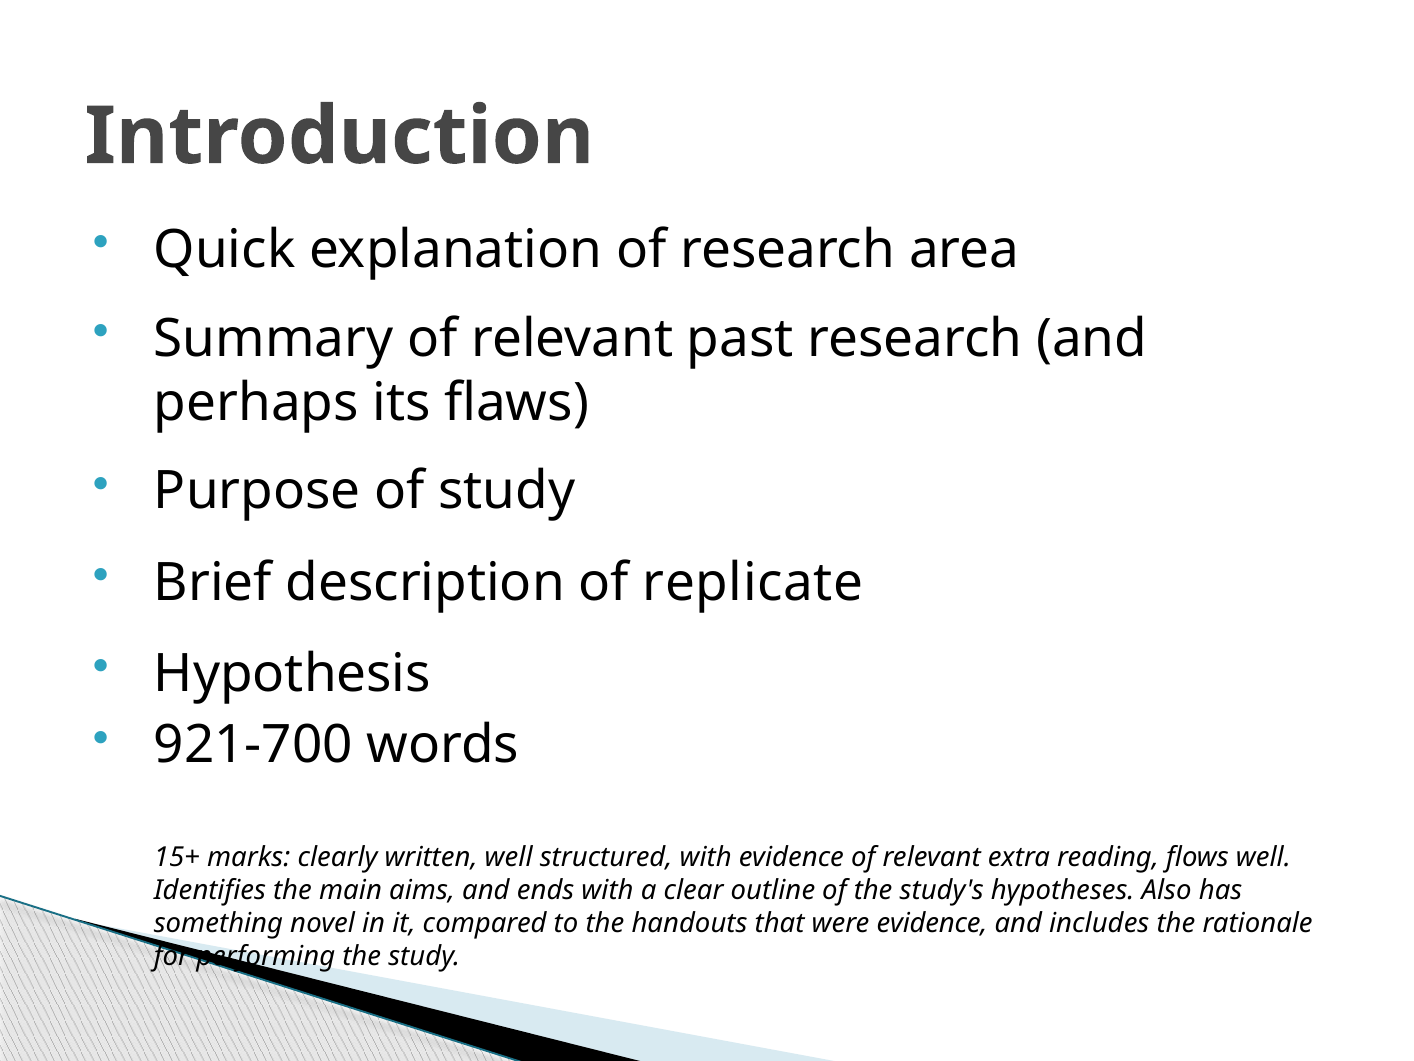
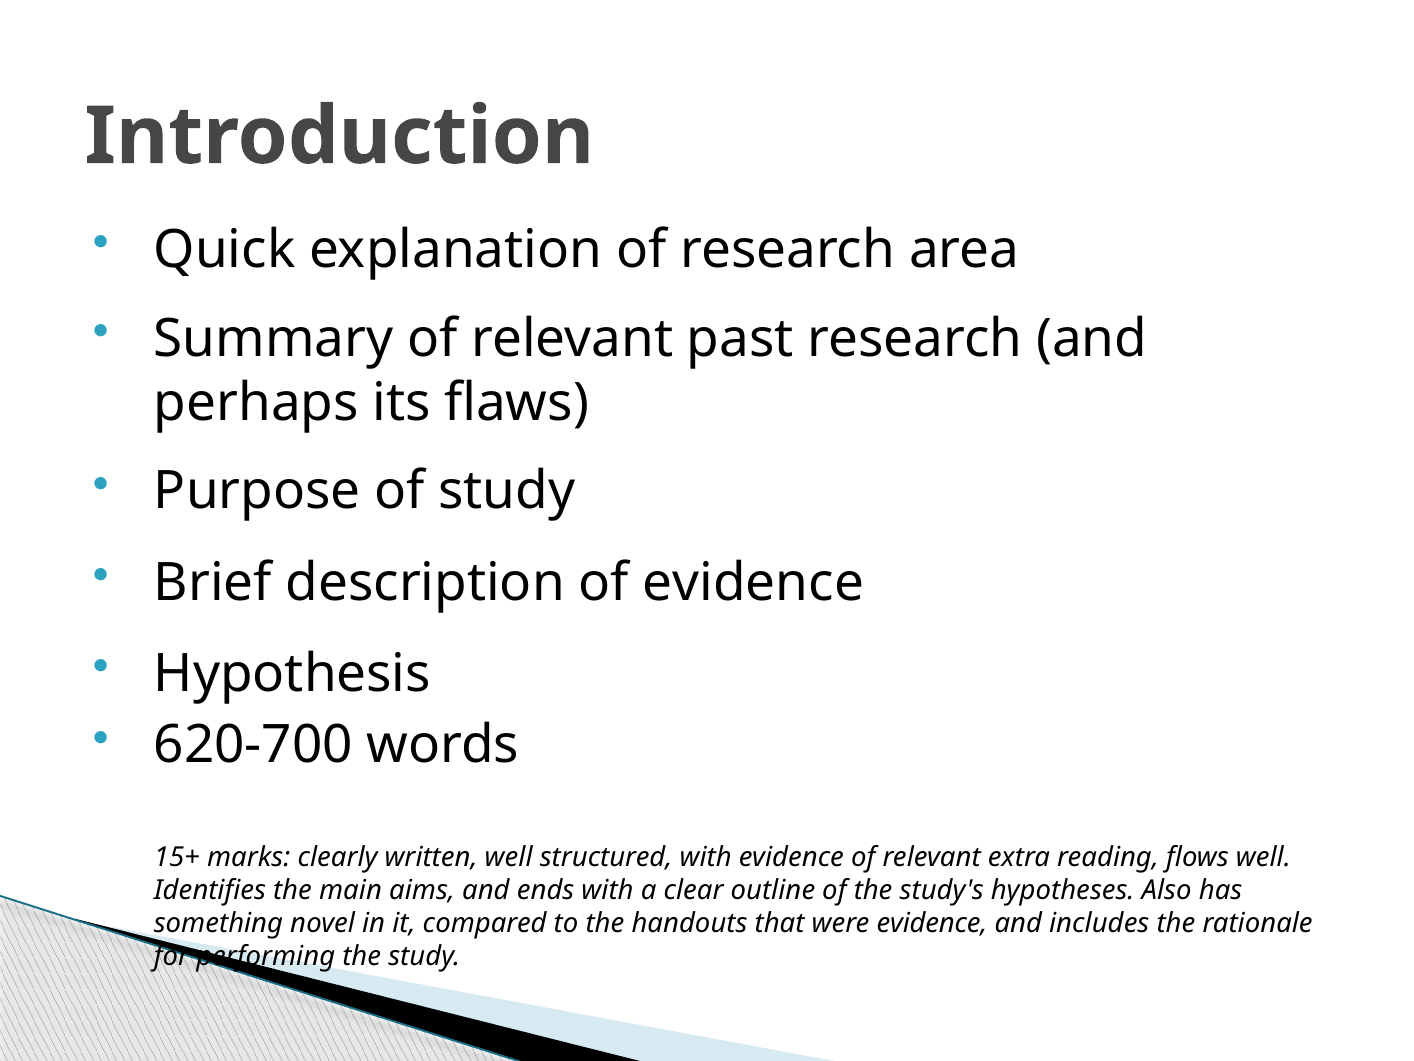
of replicate: replicate -> evidence (753, 582)
921-700: 921-700 -> 620-700 (253, 745)
